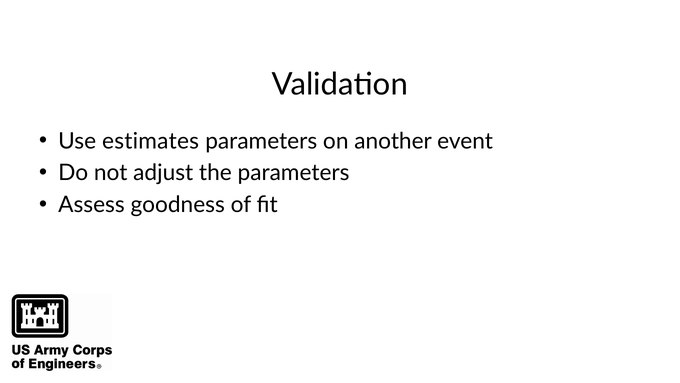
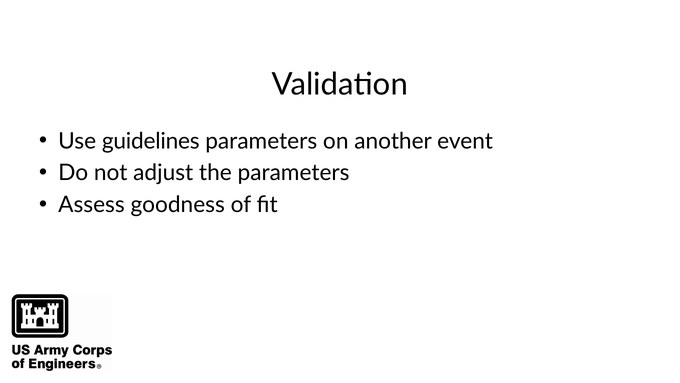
estimates: estimates -> guidelines (151, 141)
